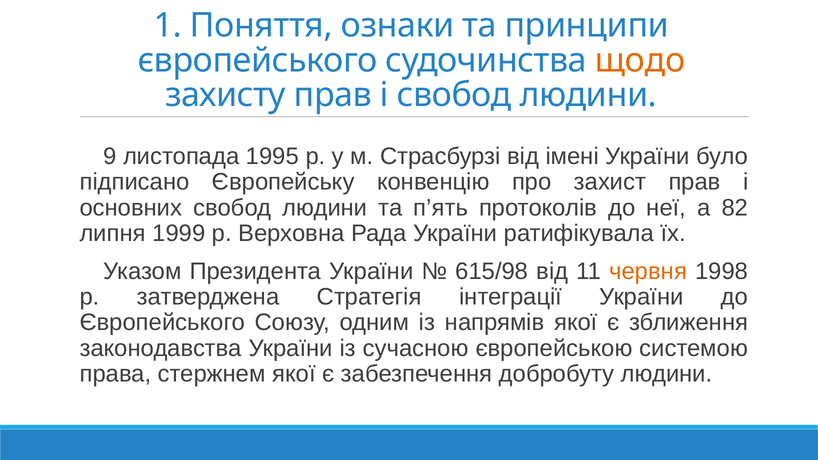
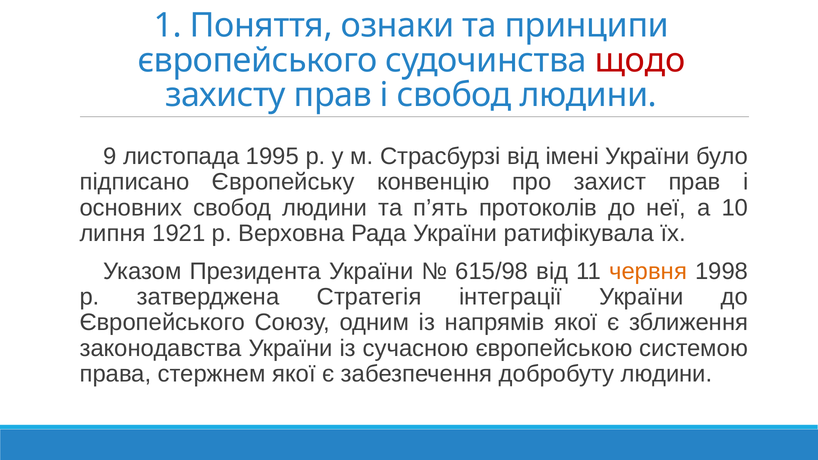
щодо colour: orange -> red (640, 61)
82: 82 -> 10 (735, 208)
1999: 1999 -> 1921 (179, 234)
